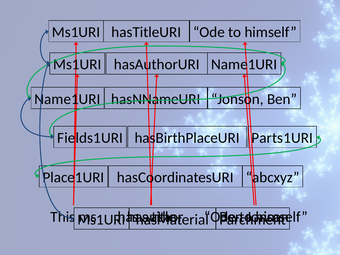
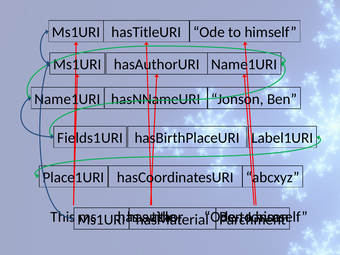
Parts1URI: Parts1URI -> Label1URI (282, 138)
